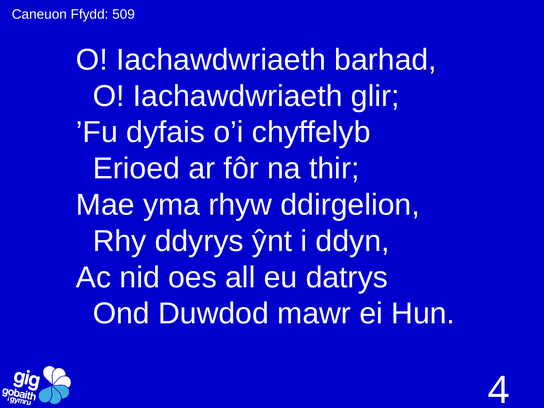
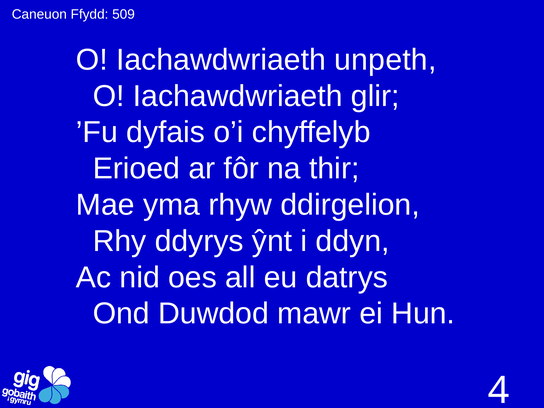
barhad: barhad -> unpeth (385, 60)
